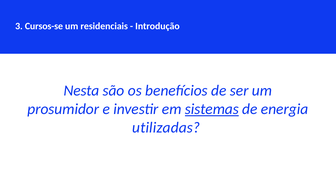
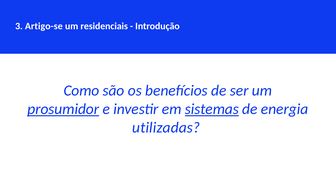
Cursos-se: Cursos-se -> Artigo-se (44, 26)
Nesta: Nesta -> Como (81, 91)
prosumidor underline: none -> present (63, 109)
